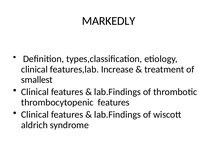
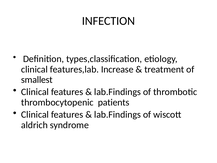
MARKEDLY: MARKEDLY -> INFECTION (109, 21)
thrombocytopenic features: features -> patients (114, 102)
